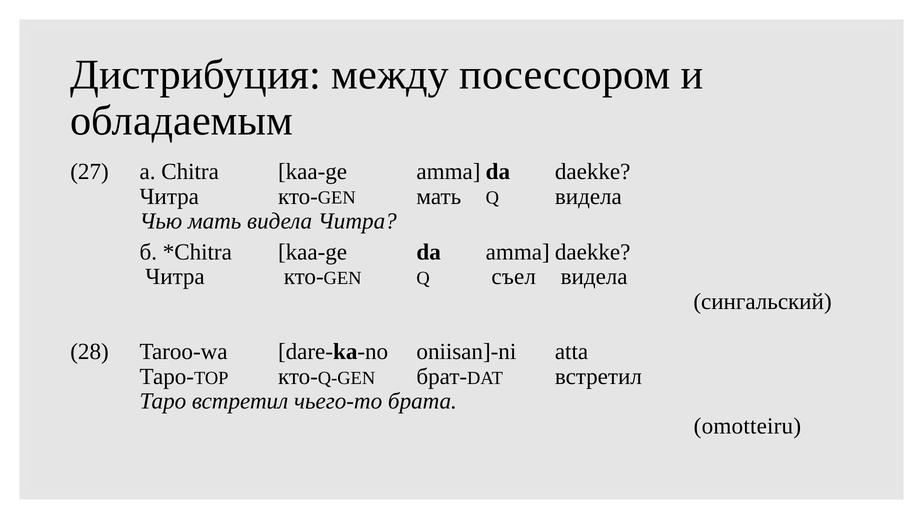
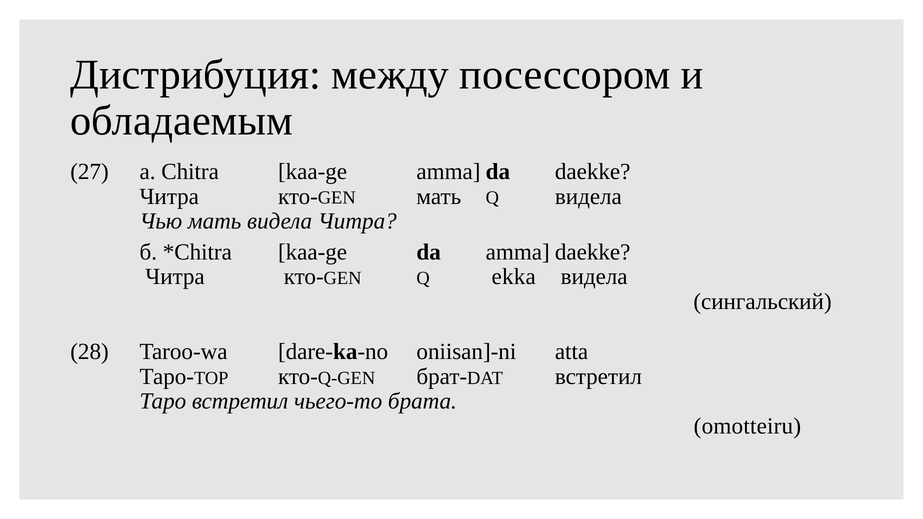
съел: съел -> ekka (514, 277)
